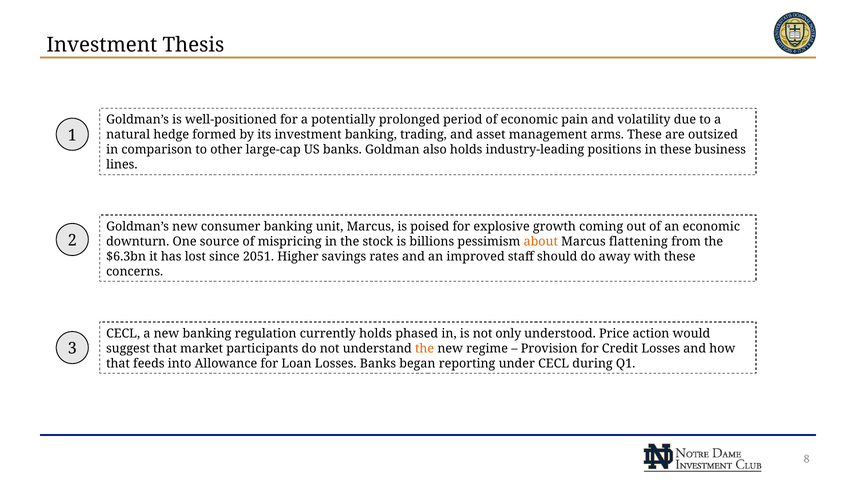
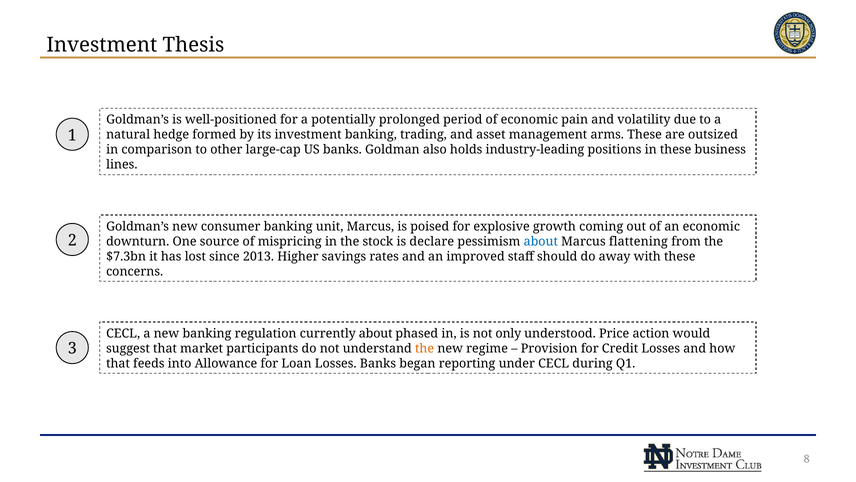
billions: billions -> declare (432, 241)
about colour: orange -> blue (541, 241)
$6.3bn: $6.3bn -> $7.3bn (126, 256)
2051: 2051 -> 2013 (258, 256)
currently holds: holds -> about (376, 333)
